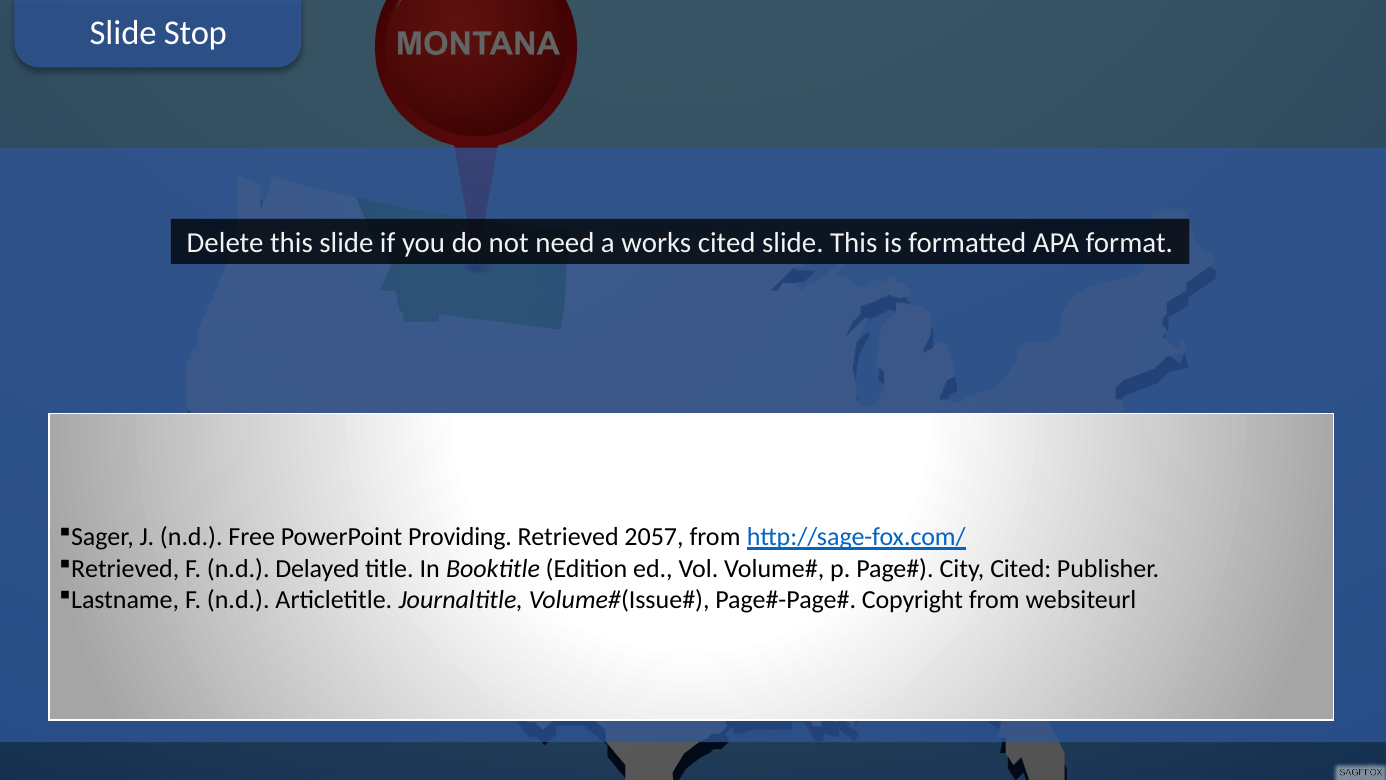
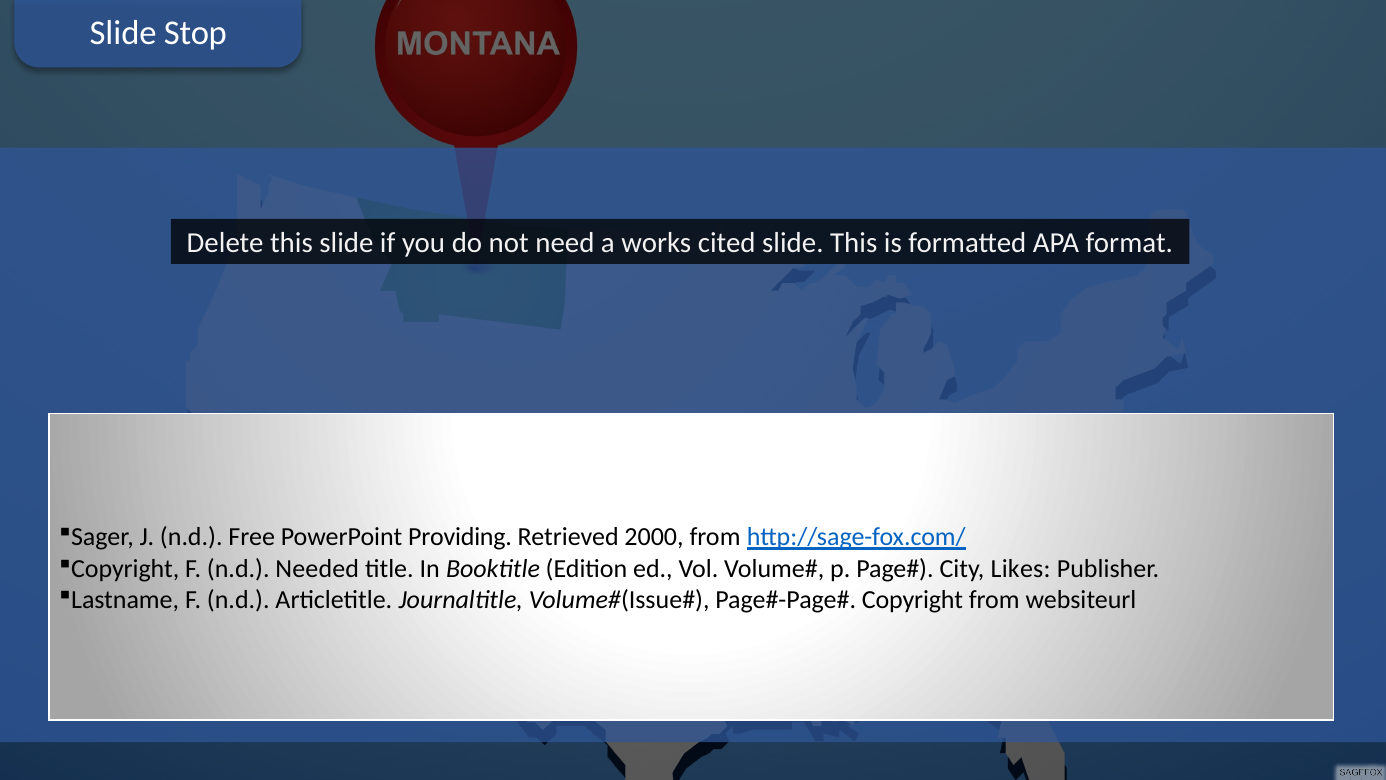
2057: 2057 -> 2000 (654, 537)
Retrieved: Retrieved -> Copyright (125, 569)
Delayed: Delayed -> Needed (317, 569)
City Cited: Cited -> Likes (1021, 569)
